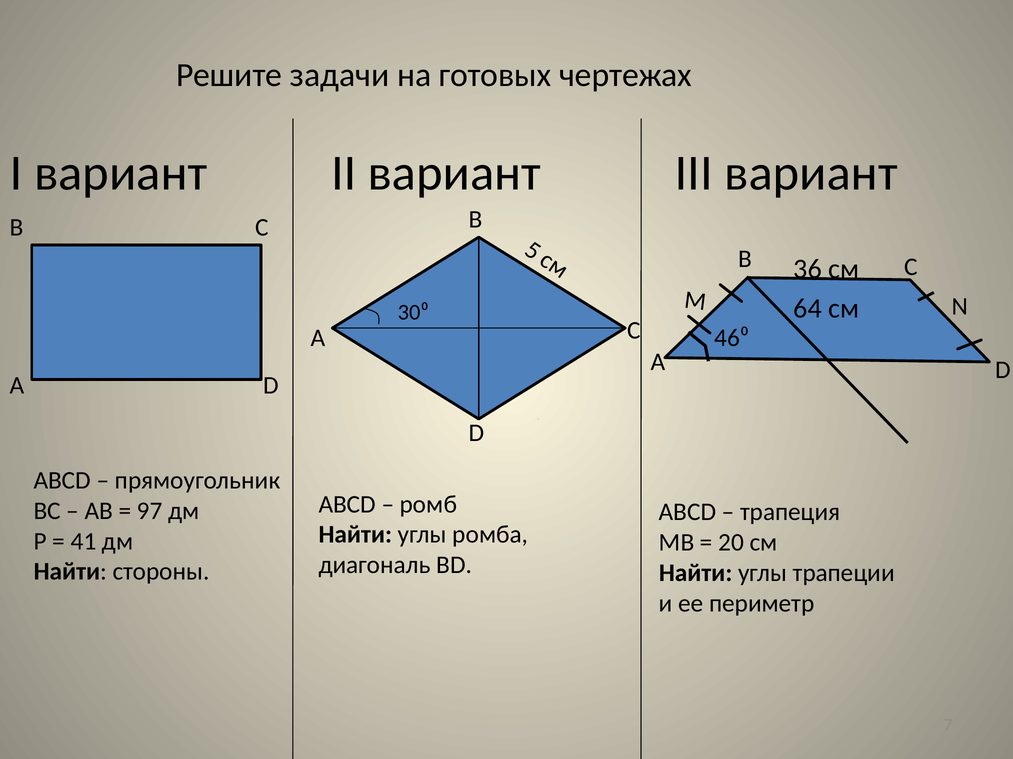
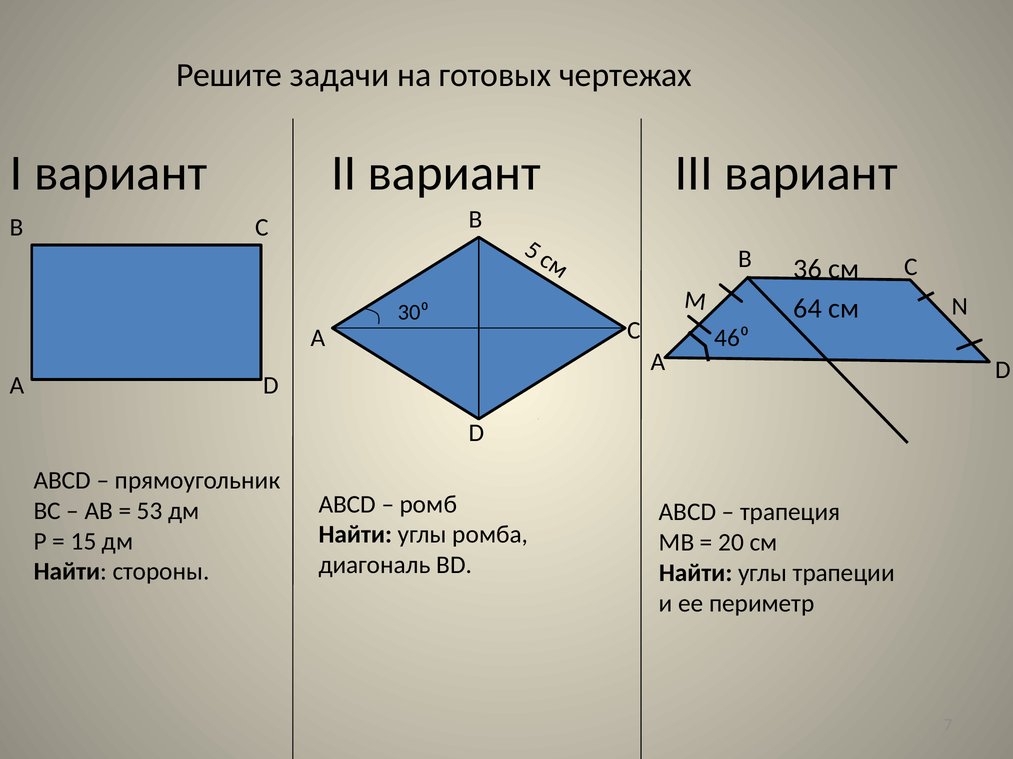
97: 97 -> 53 (150, 511)
41: 41 -> 15 (84, 542)
